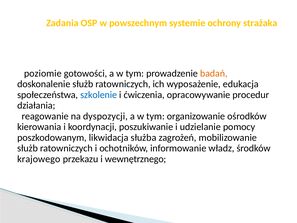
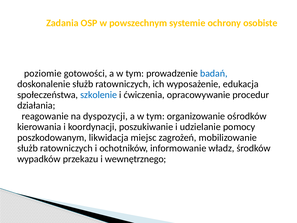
strażaka: strażaka -> osobiste (260, 23)
badań colour: orange -> blue (214, 73)
służba: służba -> miejsc (144, 137)
krajowego: krajowego -> wypadków (39, 159)
